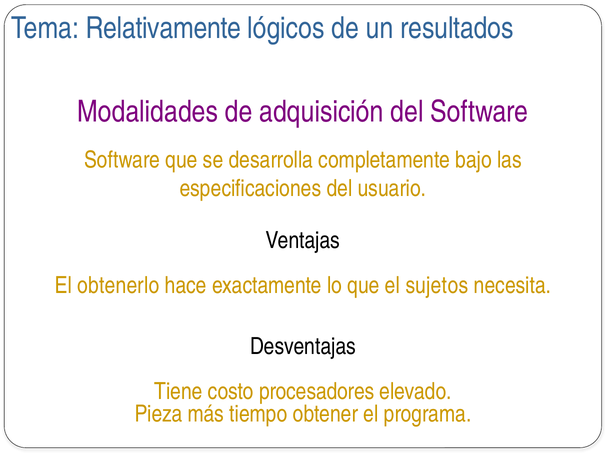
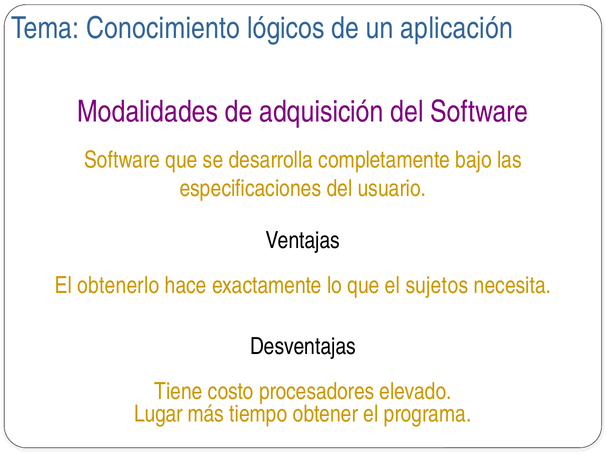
Relativamente: Relativamente -> Conocimiento (163, 28)
resultados: resultados -> aplicación (457, 28)
Pieza: Pieza -> Lugar (159, 415)
